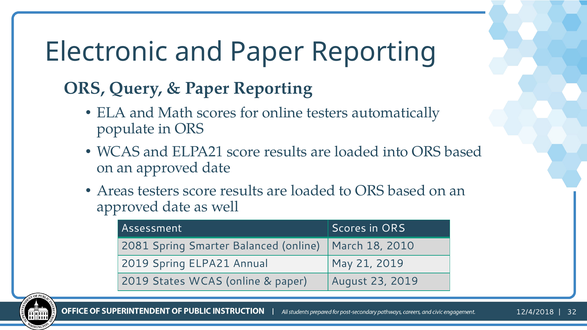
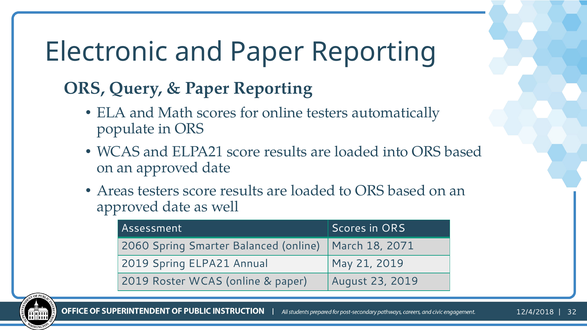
2081: 2081 -> 2060 (135, 246)
2010: 2010 -> 2071 (400, 246)
States: States -> Roster (169, 282)
